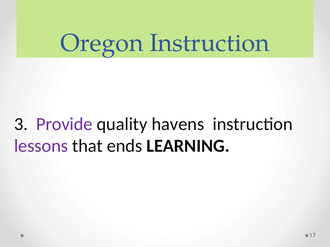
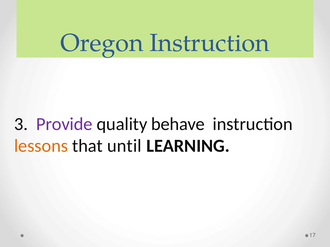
havens: havens -> behave (178, 124)
lessons colour: purple -> orange (41, 146)
ends: ends -> until (124, 146)
